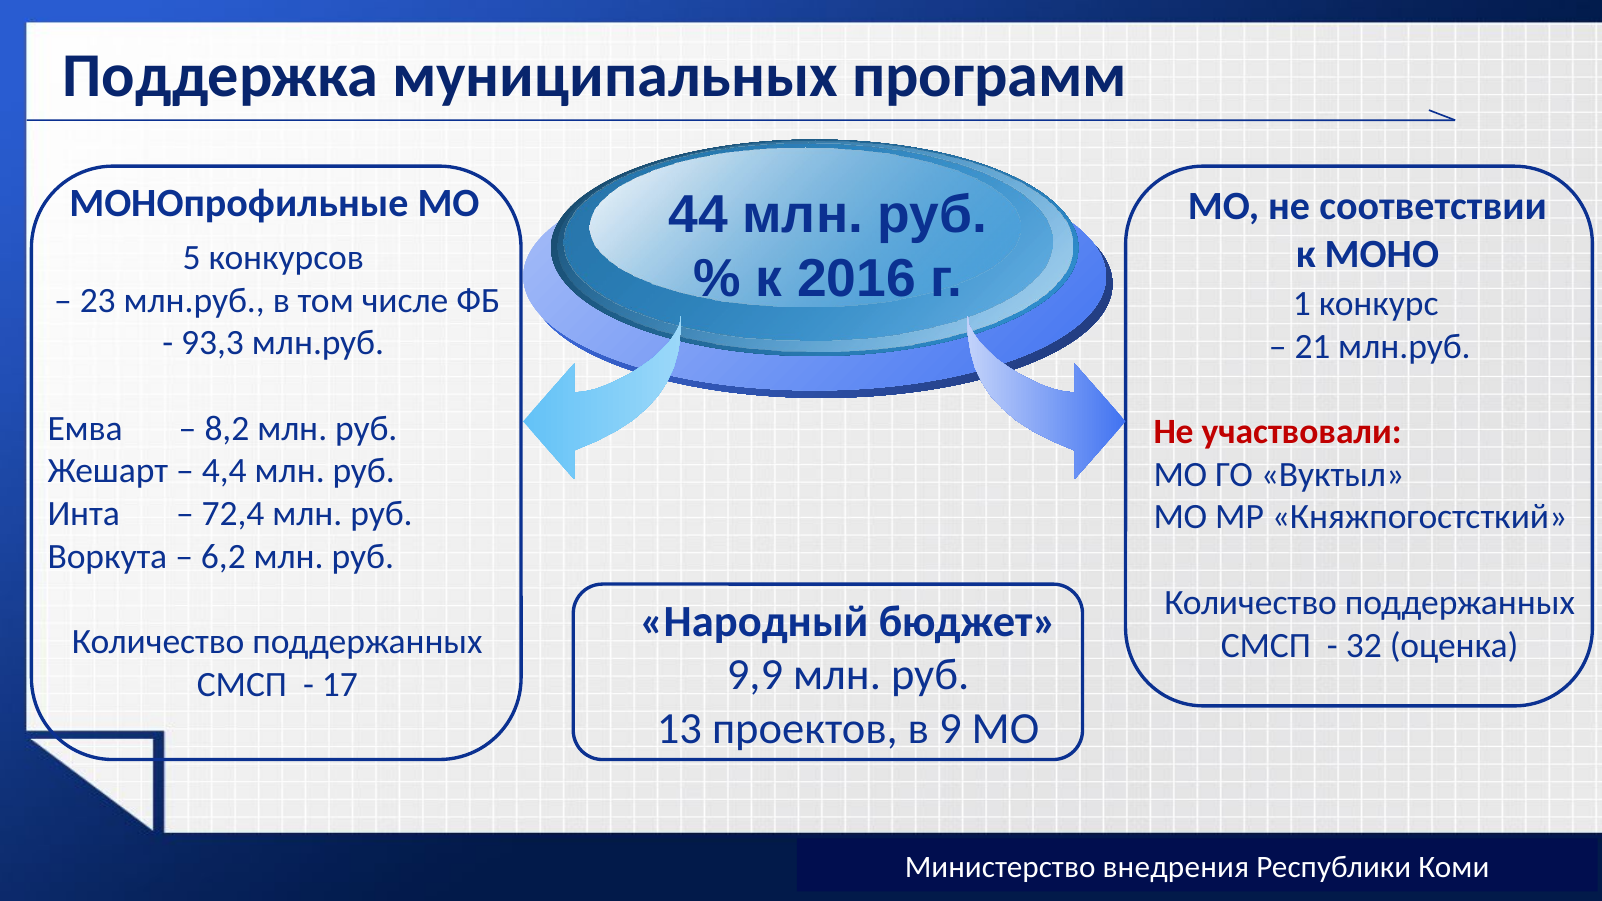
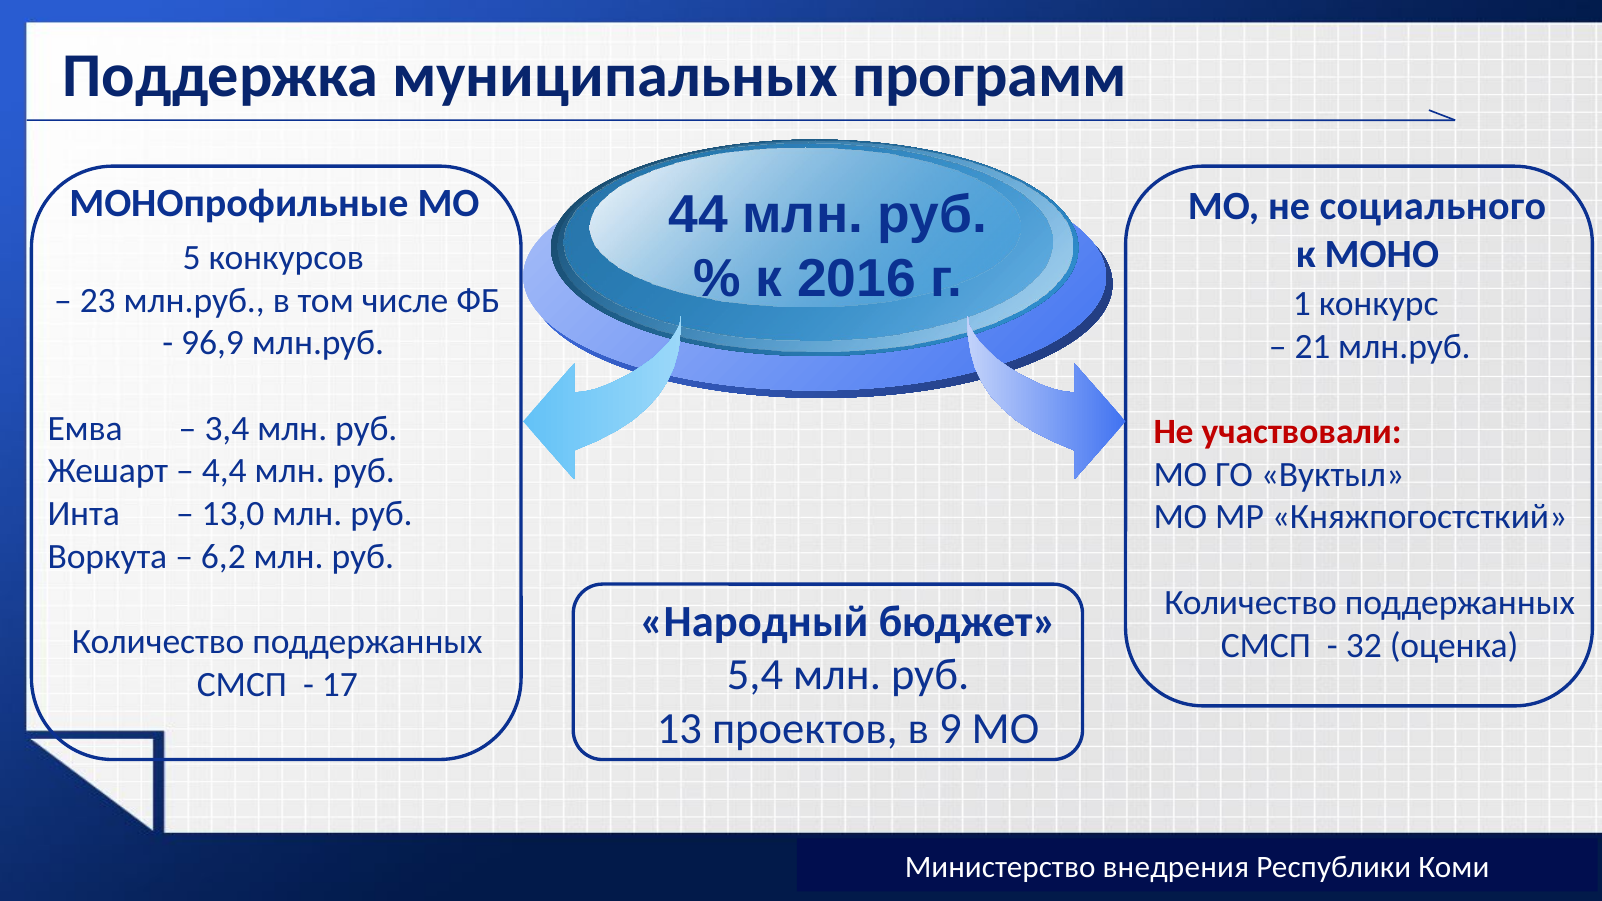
соответствии: соответствии -> социального (1433, 206)
93,3: 93,3 -> 96,9 (212, 343)
8,2: 8,2 -> 3,4 (227, 428)
72,4: 72,4 -> 13,0 (233, 514)
9,9: 9,9 -> 5,4 (755, 675)
